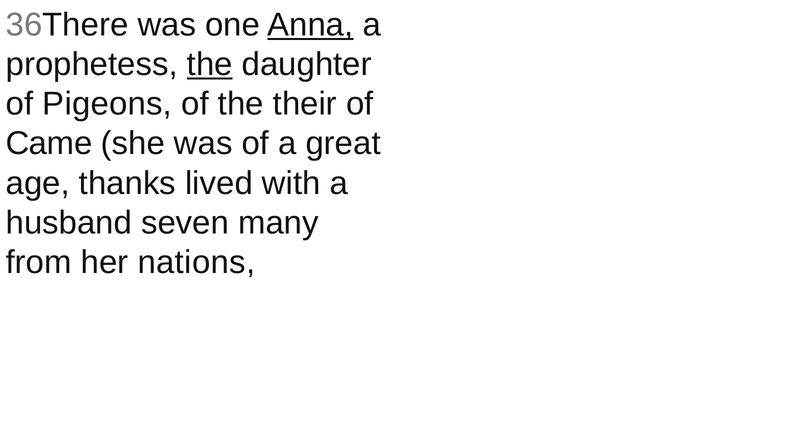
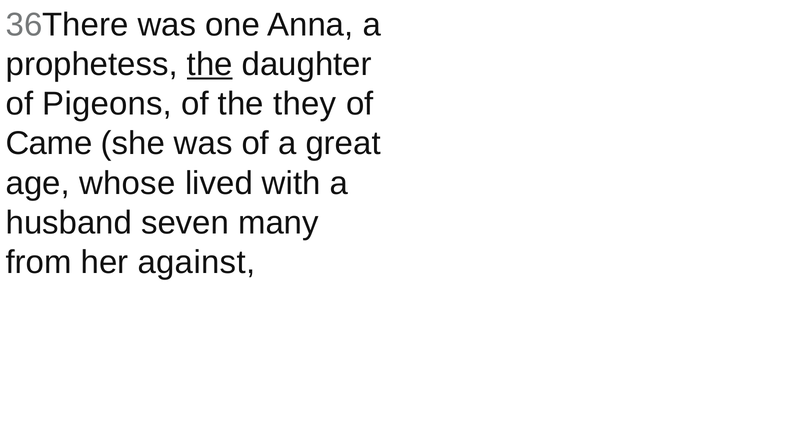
Anna underline: present -> none (310, 25)
their: their -> they (305, 104)
thanks: thanks -> whose (127, 183)
nations: nations -> against (196, 262)
